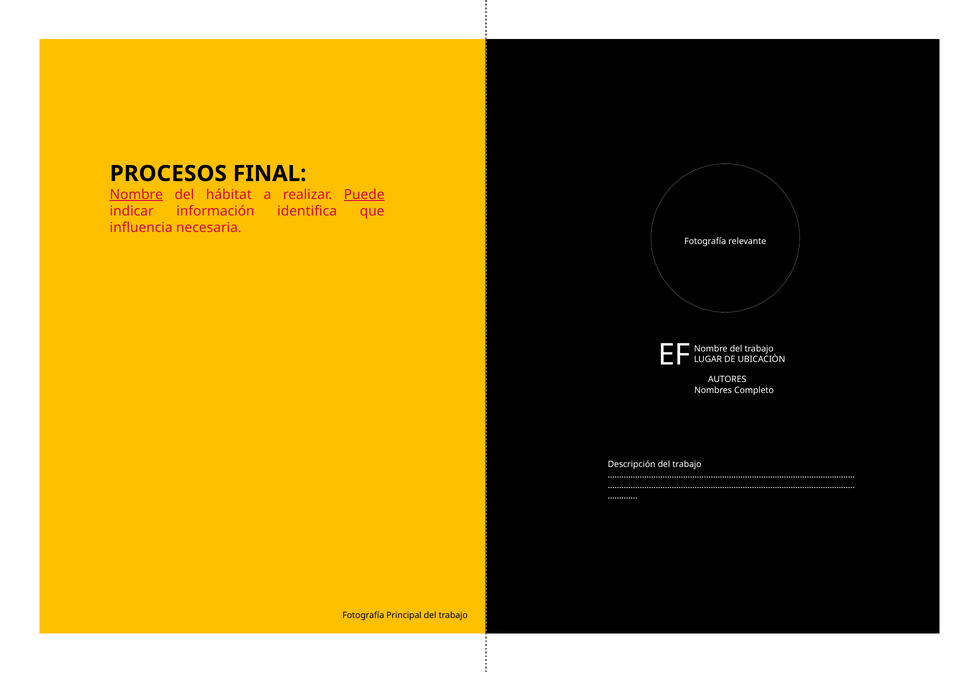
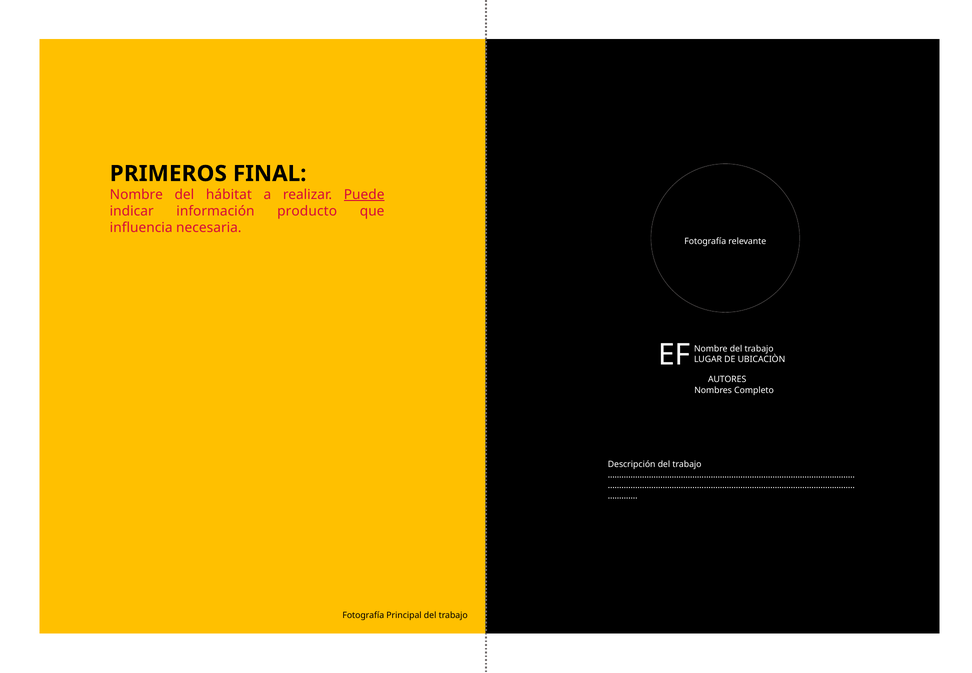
PROCESOS: PROCESOS -> PRIMEROS (168, 174)
Nombre underline: present -> none (136, 195)
identifica: identifica -> producto (307, 211)
